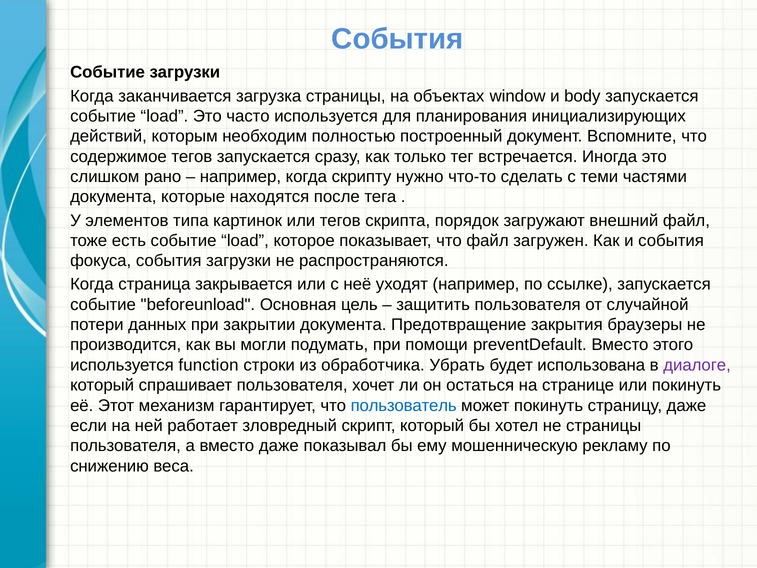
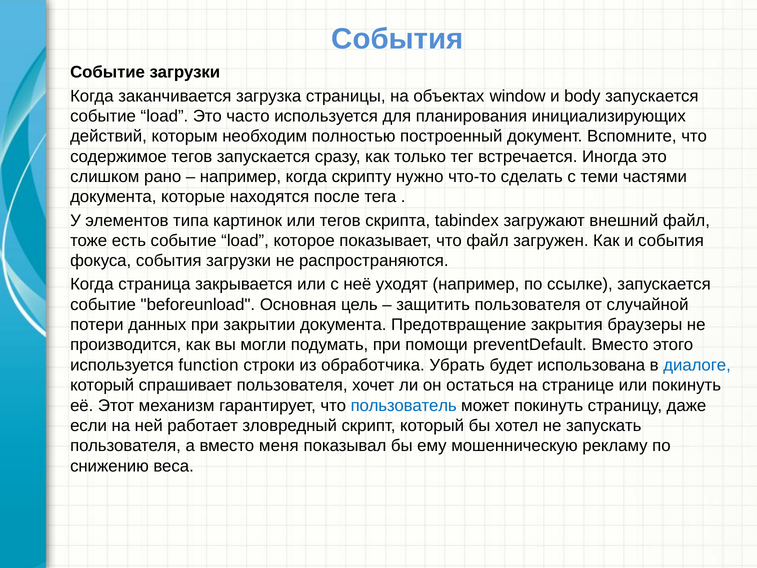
порядок: порядок -> tabindex (467, 220)
диалоге colour: purple -> blue (697, 365)
не страницы: страницы -> запускать (604, 425)
вместо даже: даже -> меня (279, 446)
